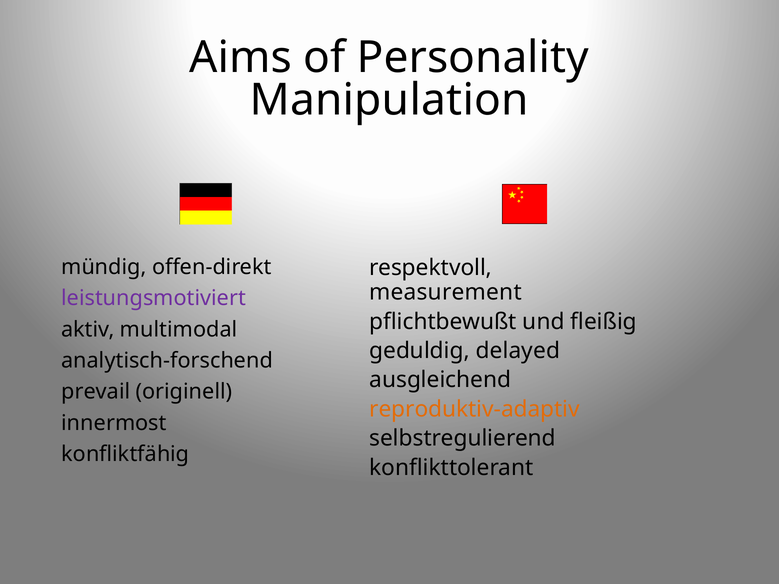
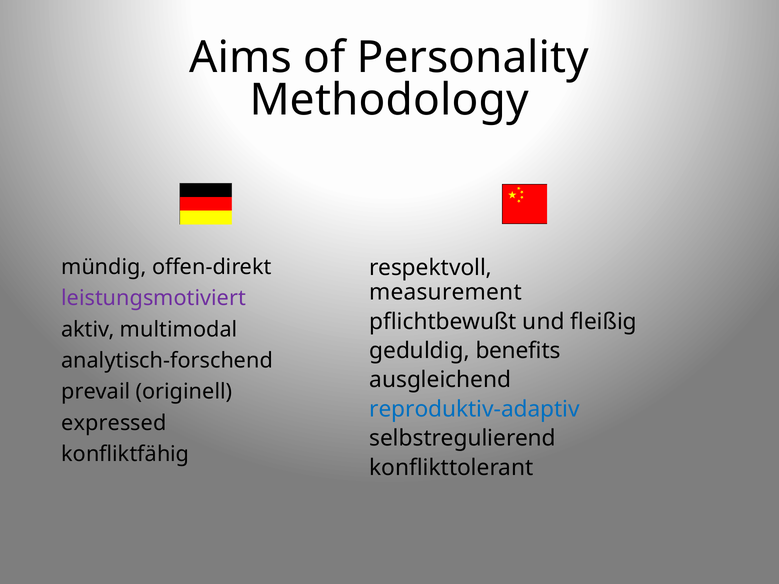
Manipulation: Manipulation -> Methodology (389, 100)
delayed: delayed -> benefits (518, 351)
reproduktiv-adaptiv colour: orange -> blue (475, 409)
innermost: innermost -> expressed (114, 423)
